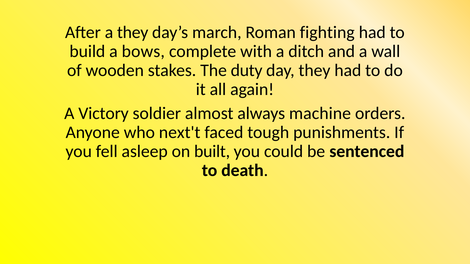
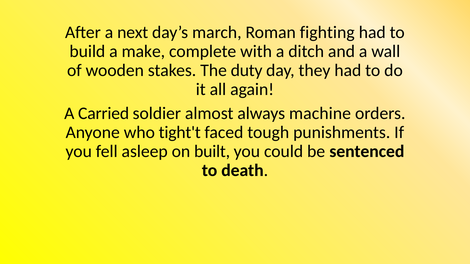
a they: they -> next (133, 32)
bows: bows -> make (143, 52)
Victory: Victory -> Carried (104, 114)
next't: next't -> tight't (180, 133)
